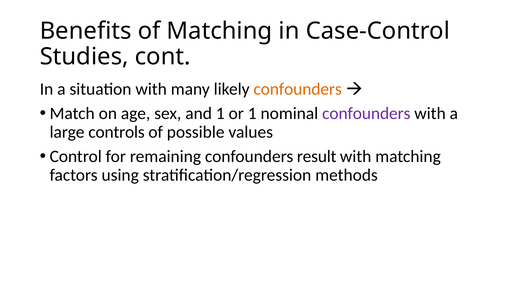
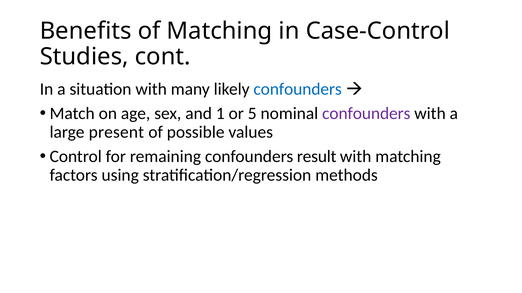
confounders colour: orange -> blue (298, 89)
or 1: 1 -> 5 (252, 114)
controls: controls -> present (116, 132)
